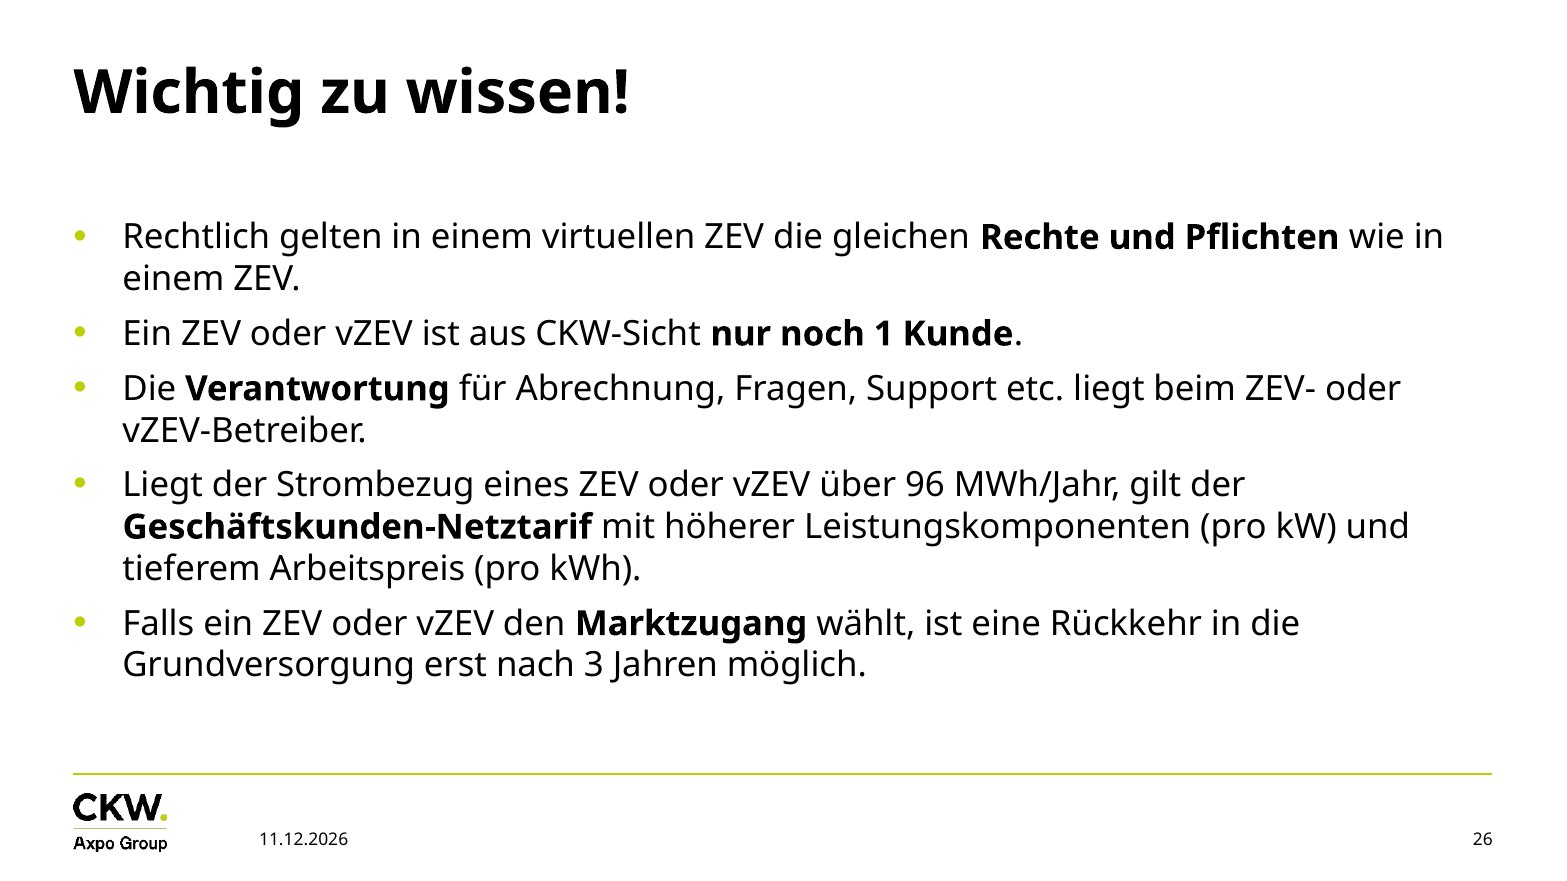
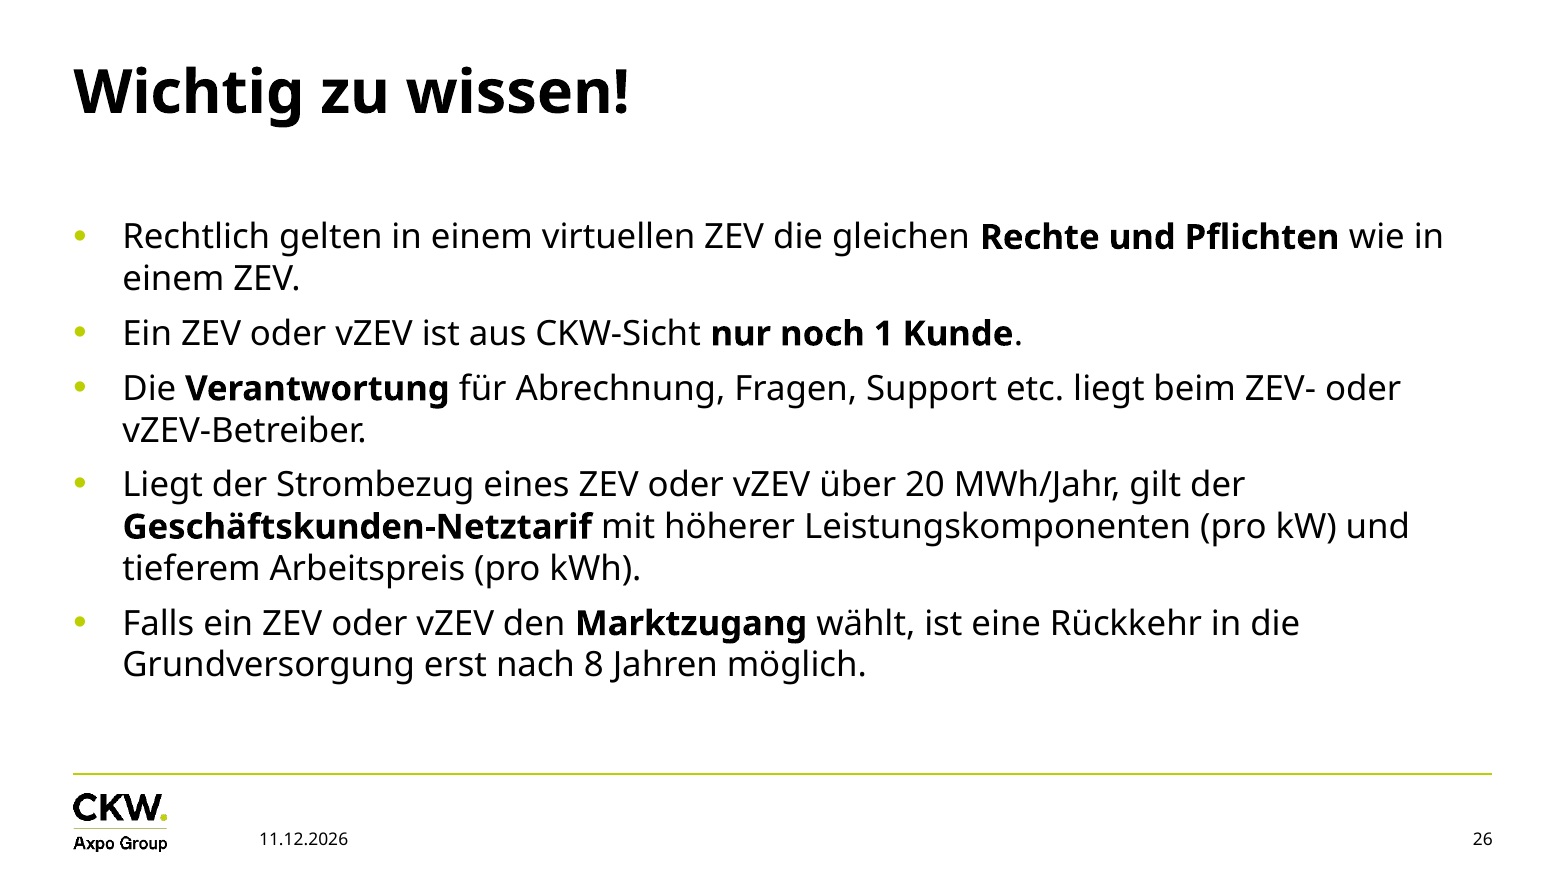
96: 96 -> 20 (925, 486)
3: 3 -> 8 (594, 666)
